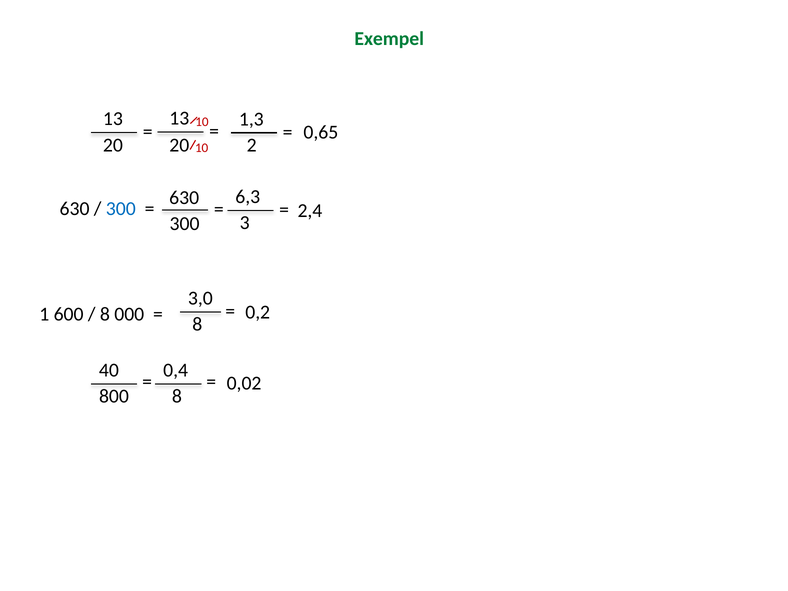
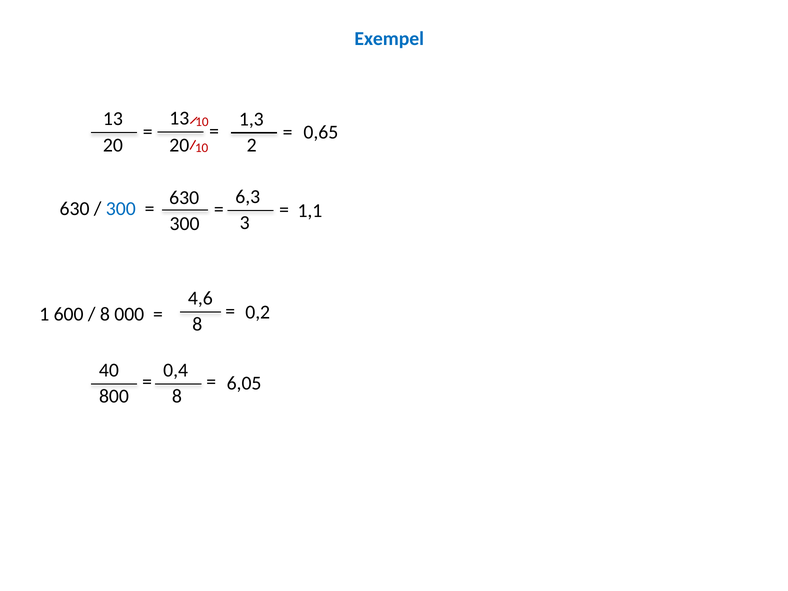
Exempel colour: green -> blue (389, 39)
2,4: 2,4 -> 1,1 (310, 211)
3,0: 3,0 -> 4,6 (200, 298)
0,02: 0,02 -> 6,05 (244, 383)
